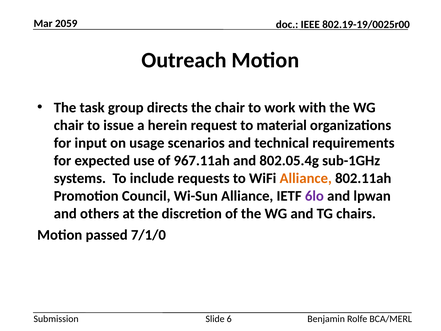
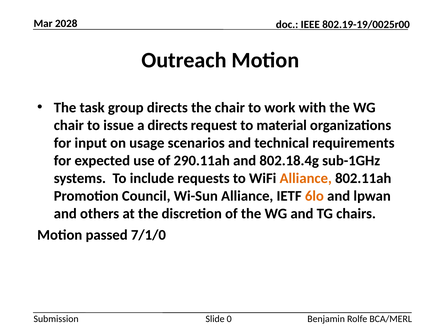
2059: 2059 -> 2028 (66, 23)
a herein: herein -> directs (168, 125)
967.11ah: 967.11ah -> 290.11ah (202, 160)
802.05.4g: 802.05.4g -> 802.18.4g (289, 160)
6lo colour: purple -> orange (314, 196)
6: 6 -> 0 (229, 319)
